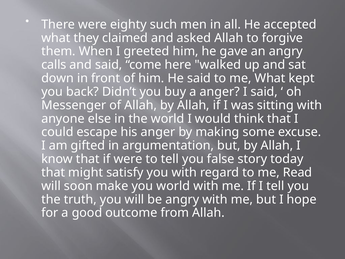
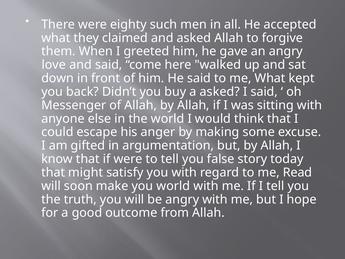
calls: calls -> love (54, 65)
a anger: anger -> asked (220, 92)
